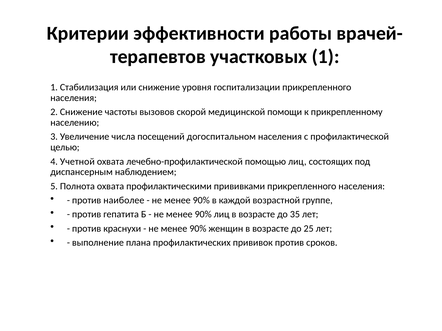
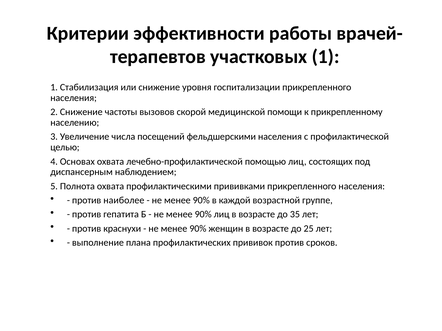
догоспитальном: догоспитальном -> фельдшерскими (221, 137)
Учетной: Учетной -> Основах (77, 162)
